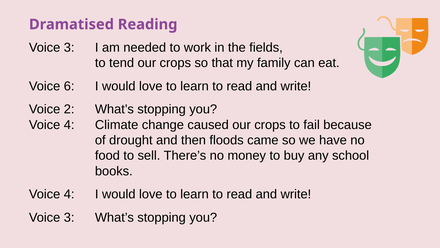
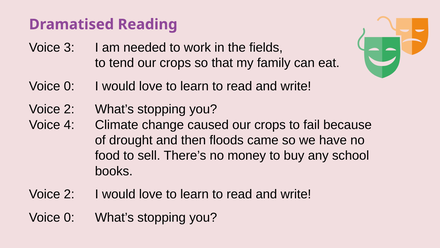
6: 6 -> 0 (69, 86)
4: 4 -> 2 (69, 194)
3: 3 -> 0 (69, 217)
